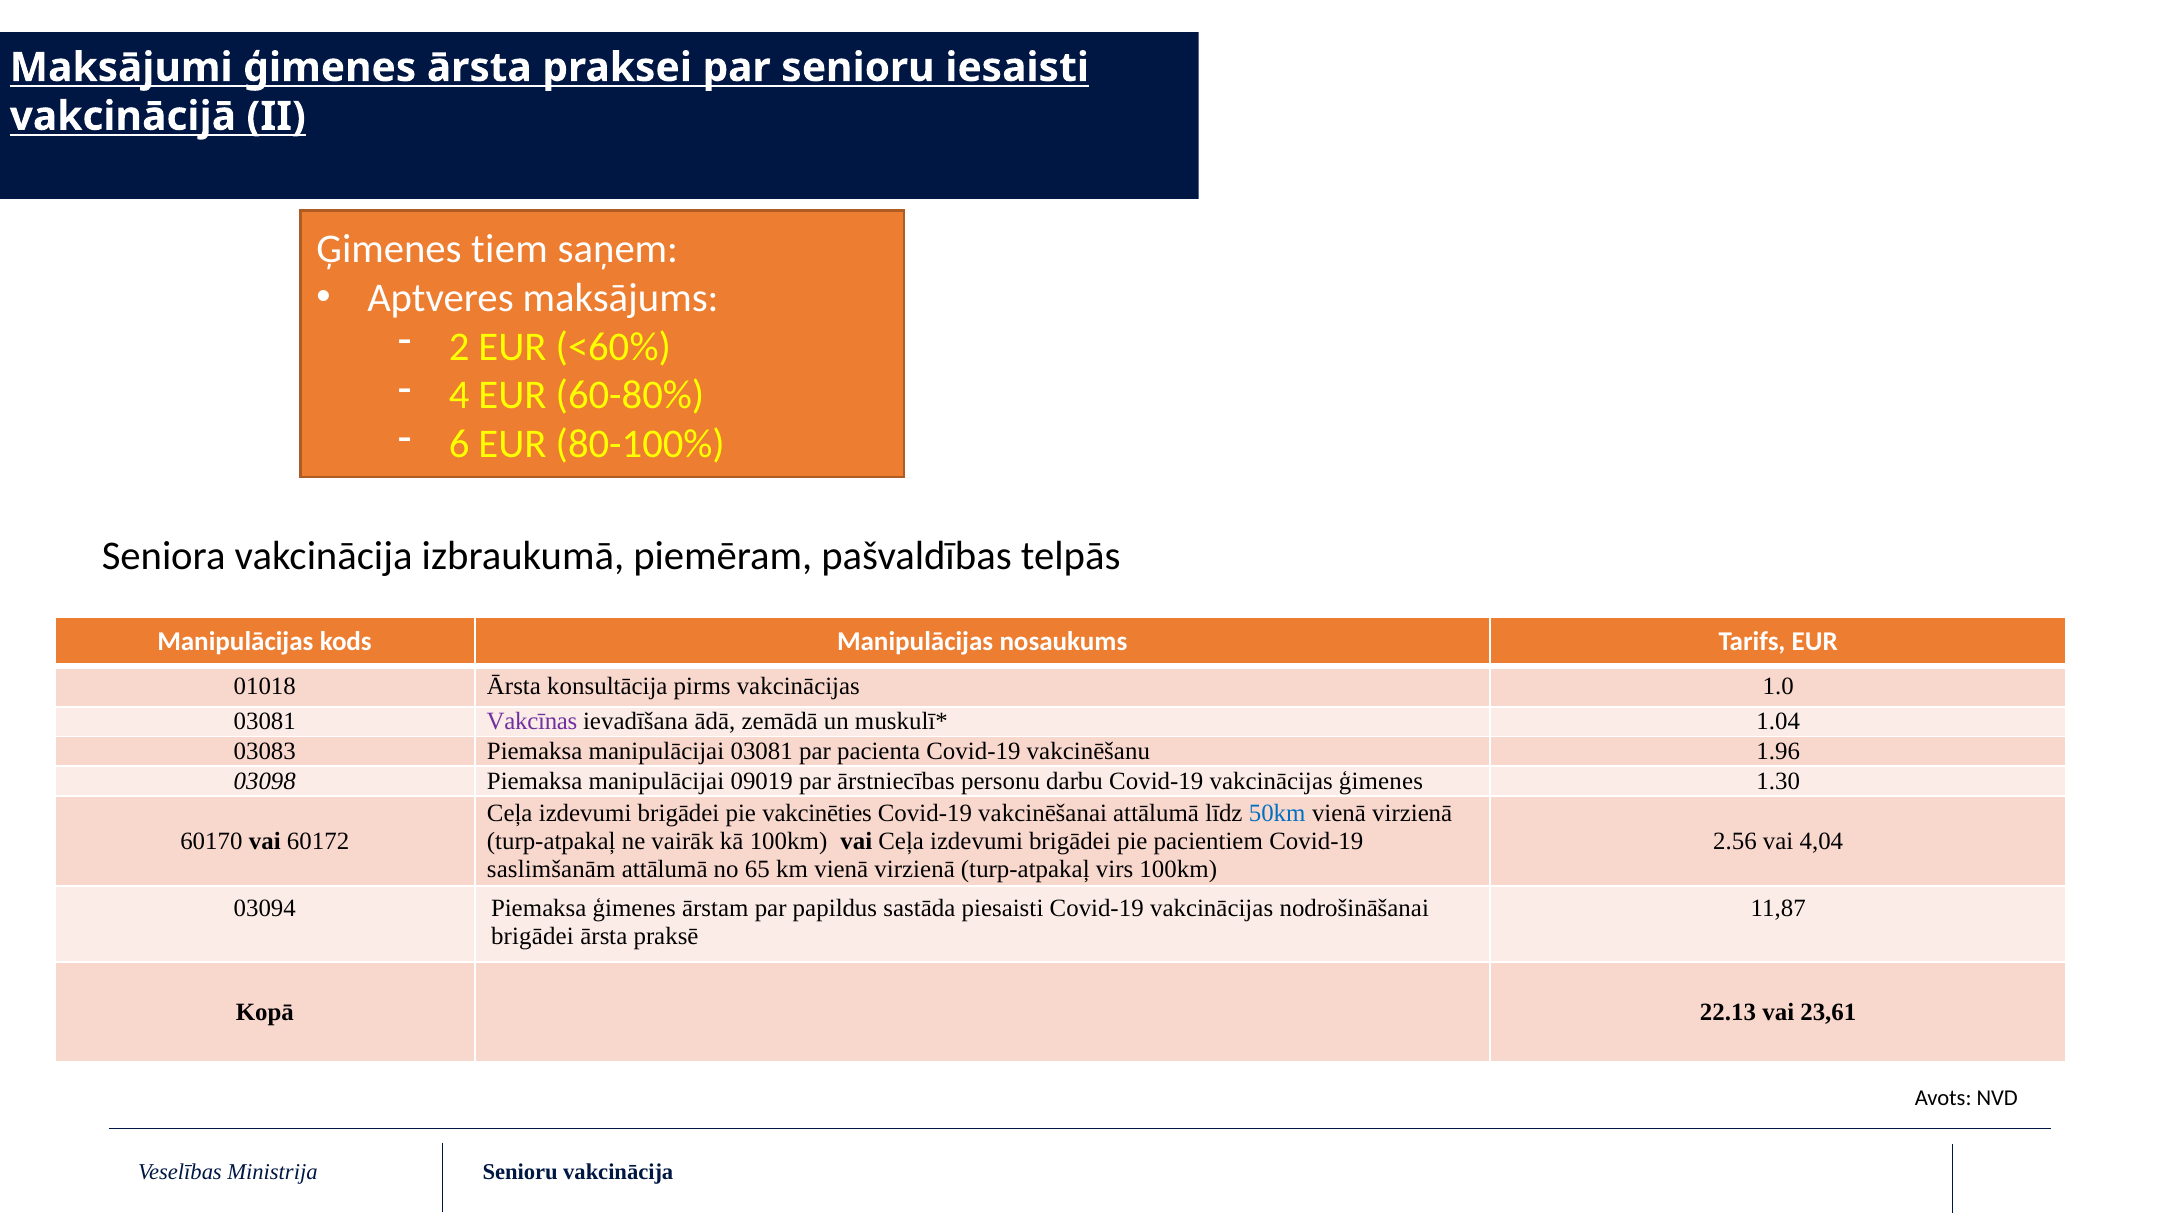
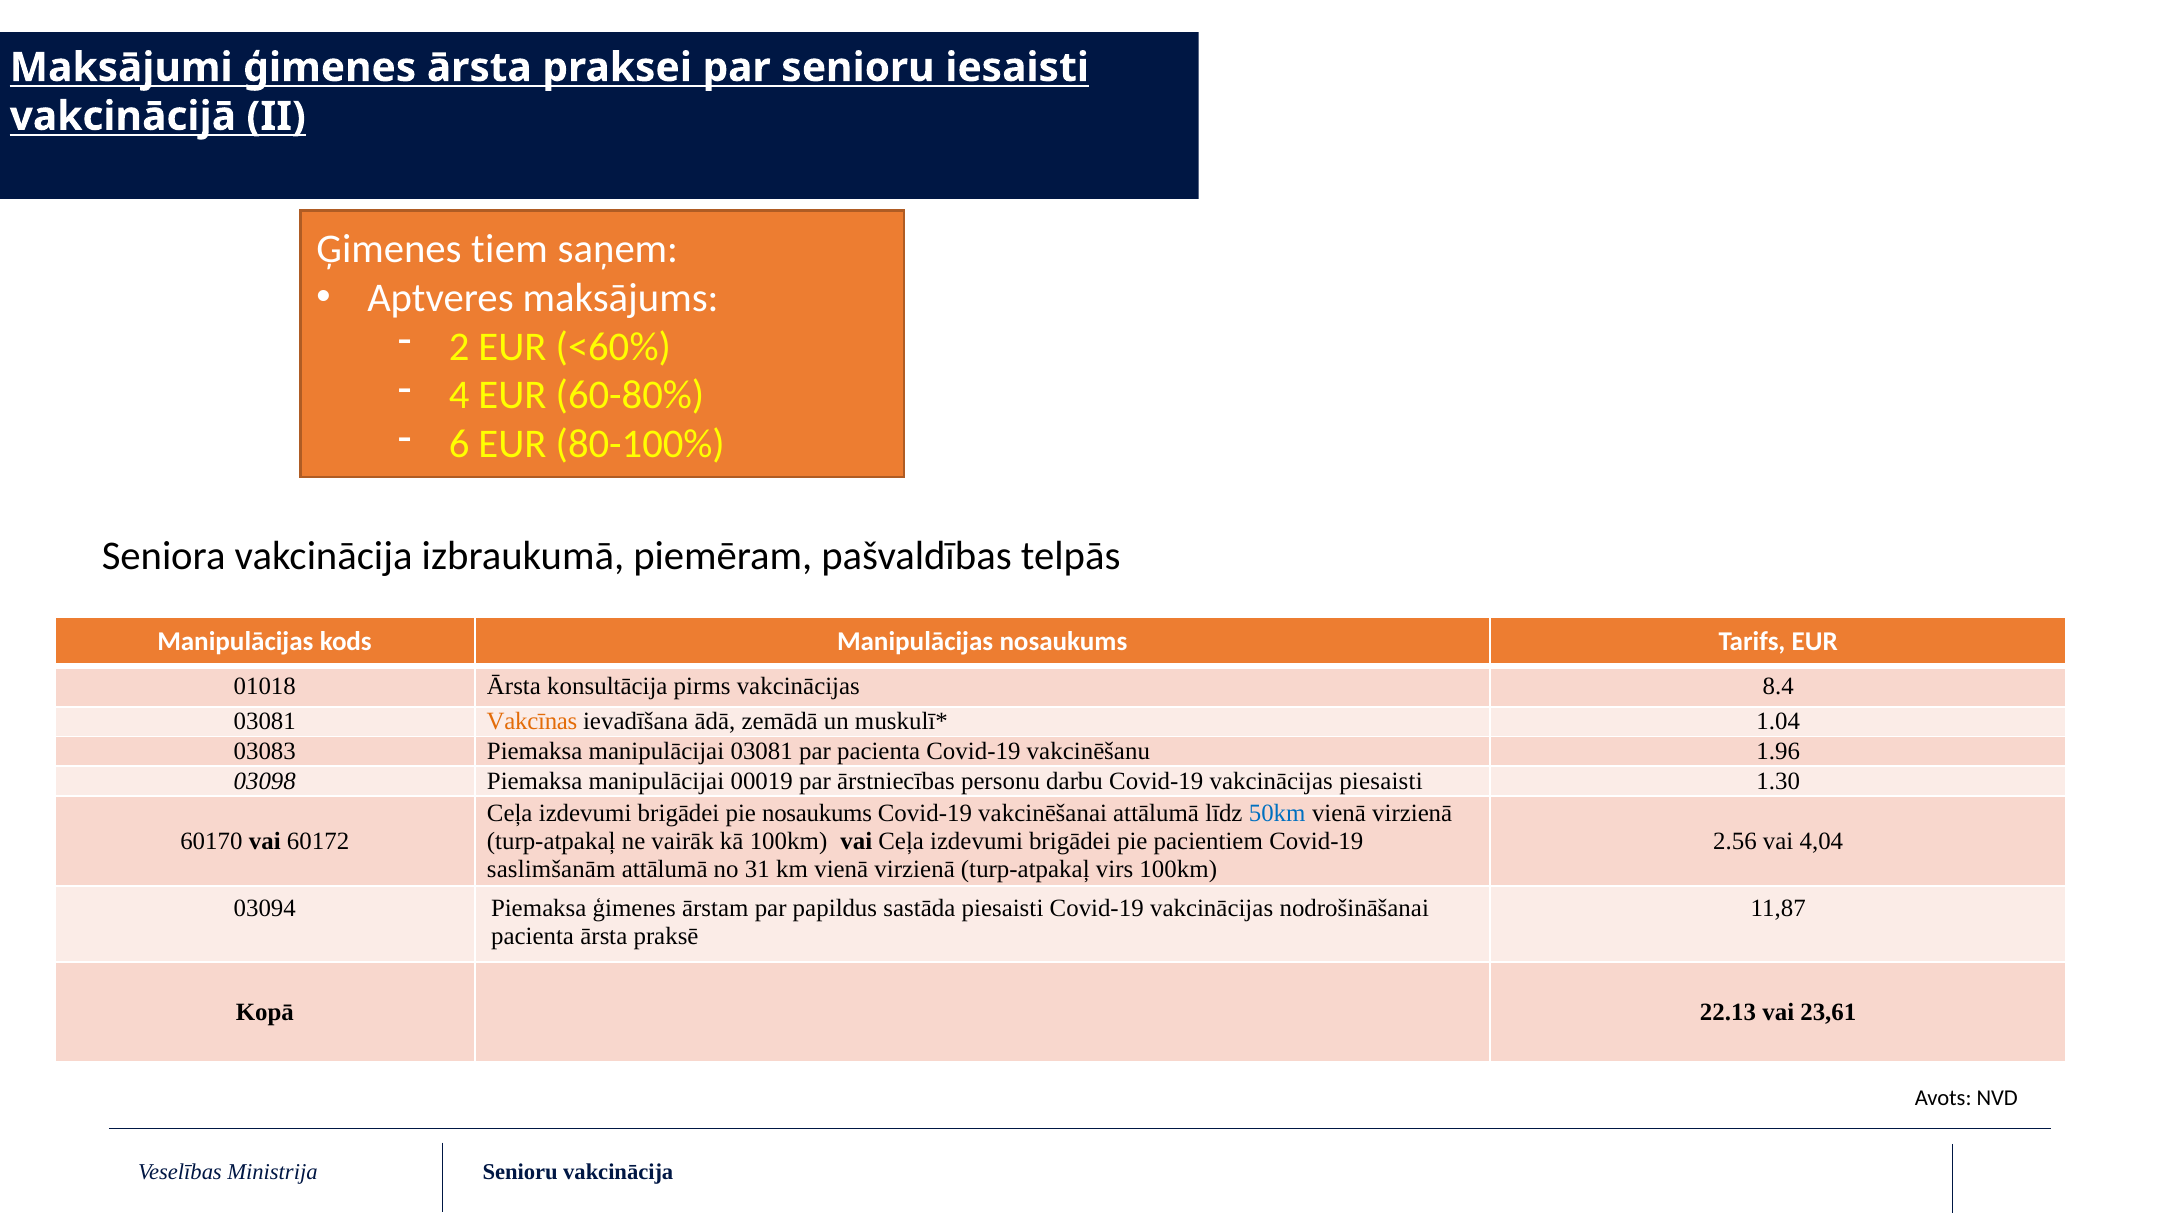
1.0: 1.0 -> 8.4 (1778, 687)
Vakcīnas colour: purple -> orange (532, 722)
09019: 09019 -> 00019 (762, 782)
vakcinācijas ģimenes: ģimenes -> piesaisti (1381, 782)
pie vakcinēties: vakcinēties -> nosaukums (817, 814)
65: 65 -> 31 (757, 869)
brigādei: brigādei -> pacienta (533, 936)
